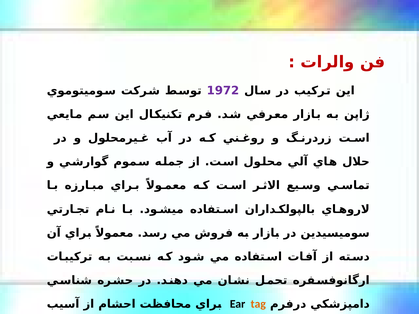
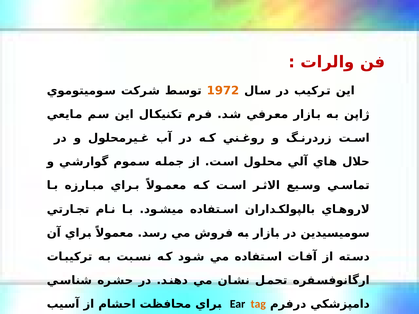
1972 colour: purple -> orange (223, 91)
